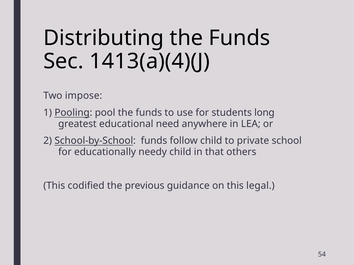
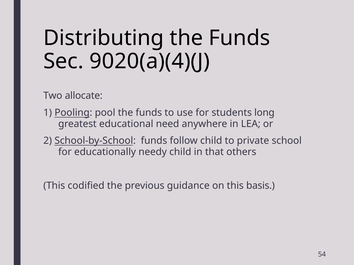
1413(a)(4)(J: 1413(a)(4)(J -> 9020(a)(4)(J (150, 61)
impose: impose -> allocate (84, 96)
legal: legal -> basis (261, 186)
